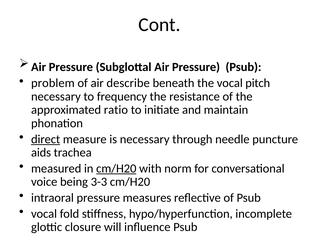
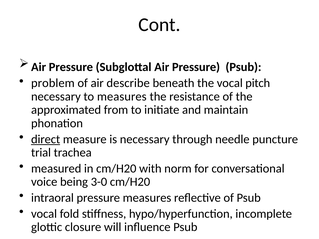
to frequency: frequency -> measures (122, 97)
ratio: ratio -> from (116, 110)
aids: aids -> trial (41, 153)
cm/H20 underline: present -> none (116, 169)
3-3: 3-3 -> 3-0 (99, 182)
